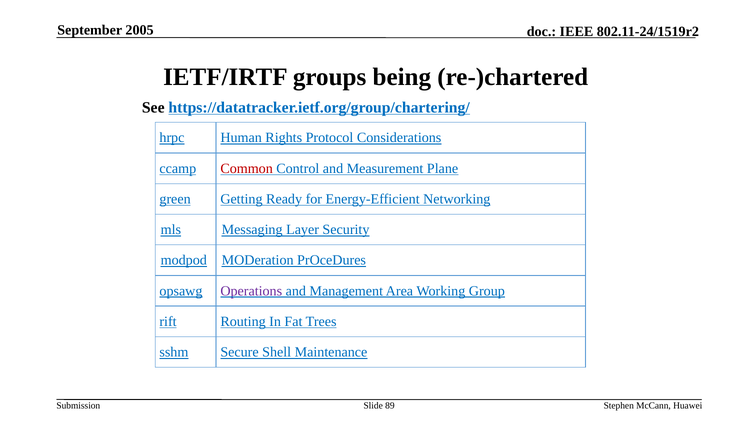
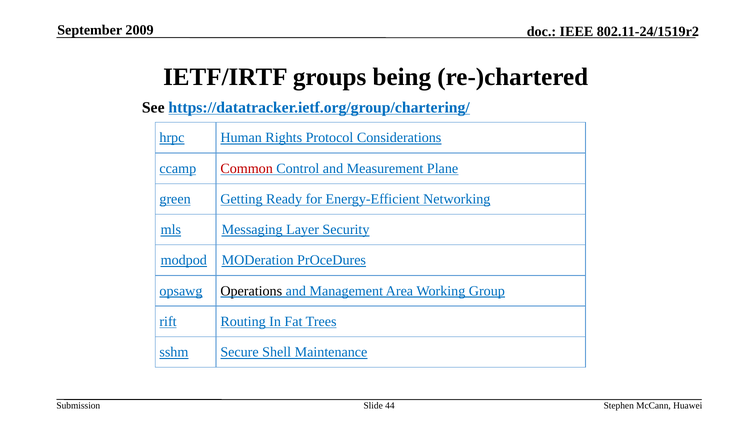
2005: 2005 -> 2009 (140, 30)
Operations colour: purple -> black (251, 291)
89: 89 -> 44 (390, 406)
